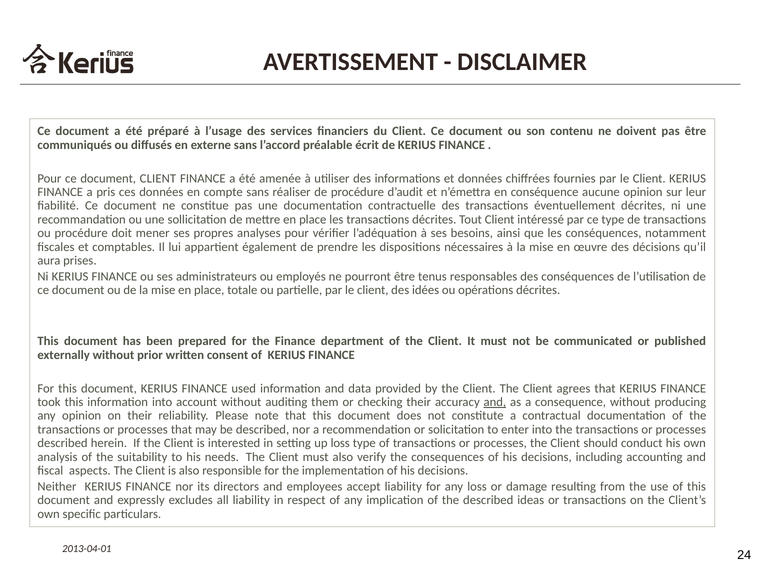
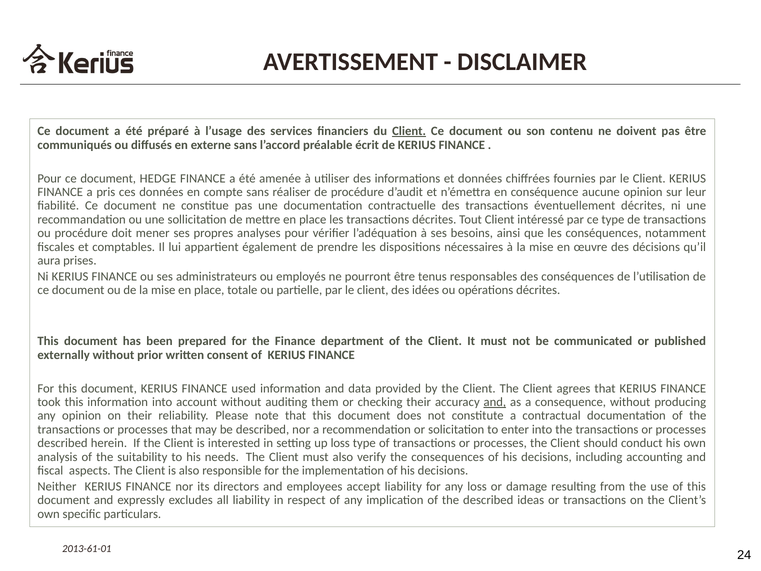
Client underline: none -> present (409, 131)
document CLIENT: CLIENT -> HEDGE (158, 178)
2013-04-01: 2013-04-01 -> 2013-61-01 (87, 548)
